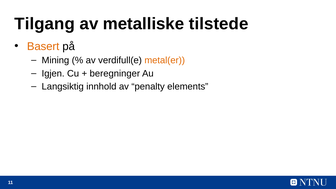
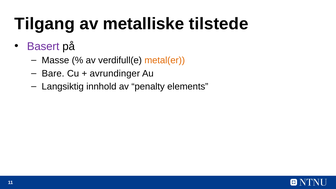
Basert colour: orange -> purple (43, 46)
Mining: Mining -> Masse (55, 60)
Igjen: Igjen -> Bare (53, 73)
beregninger: beregninger -> avrundinger (115, 73)
